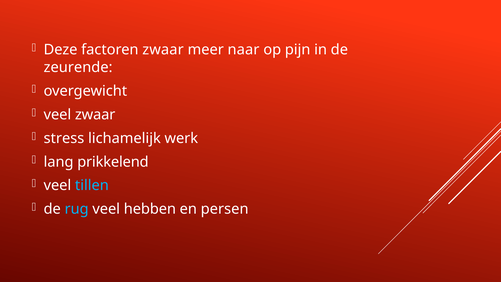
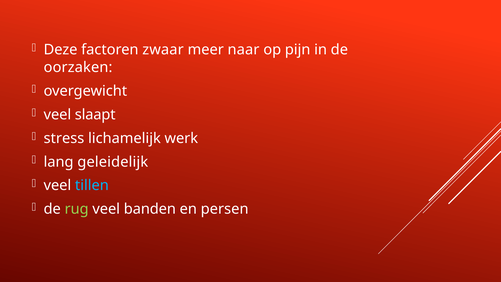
zeurende: zeurende -> oorzaken (78, 67)
veel zwaar: zwaar -> slaapt (95, 115)
prikkelend: prikkelend -> geleidelijk (113, 162)
rug colour: light blue -> light green (77, 209)
hebben: hebben -> banden (150, 209)
